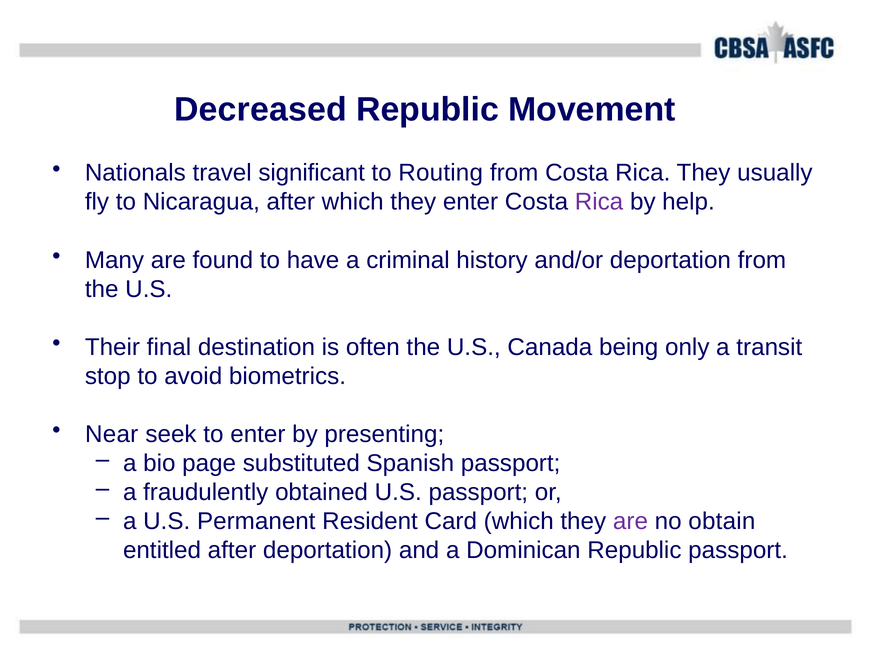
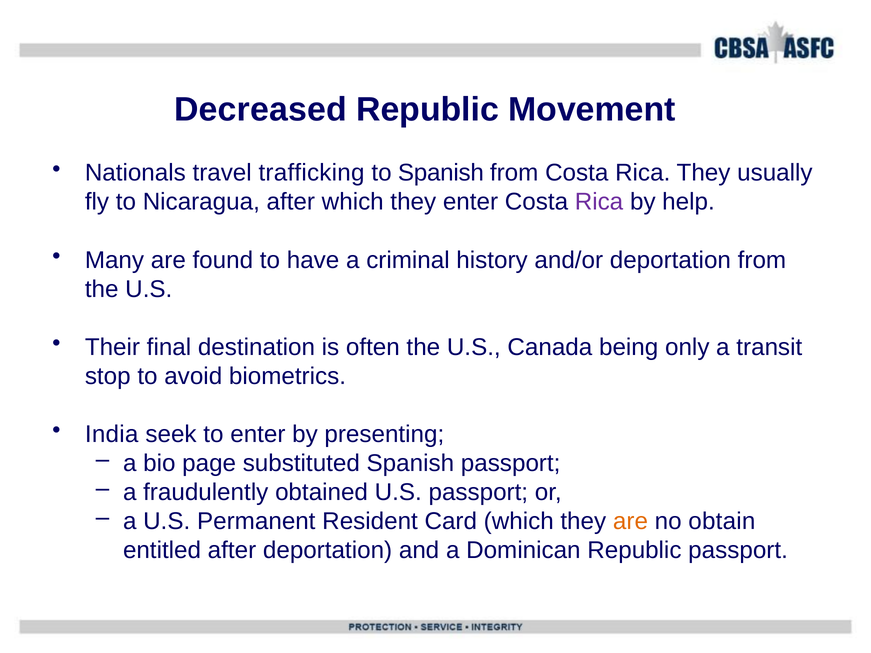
significant: significant -> trafficking (312, 173)
to Routing: Routing -> Spanish (441, 173)
Near: Near -> India (112, 434)
are colour: purple -> orange (630, 522)
